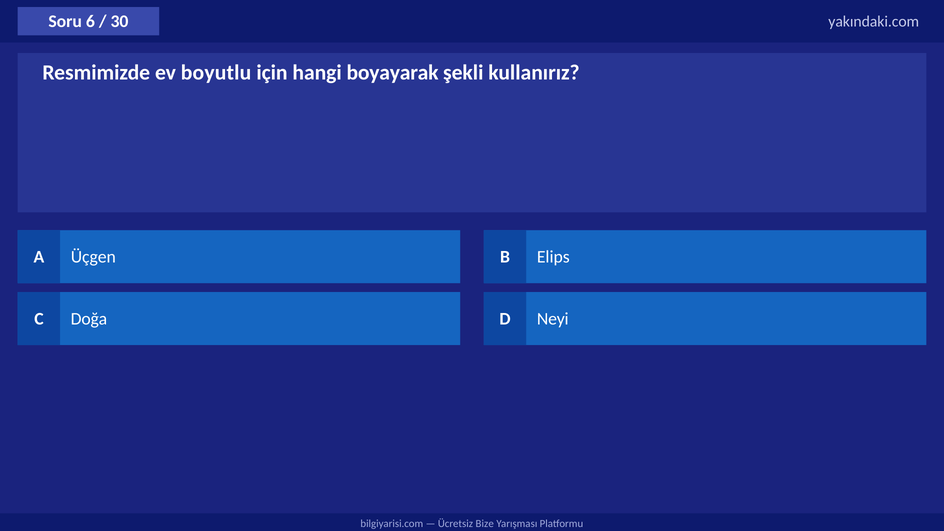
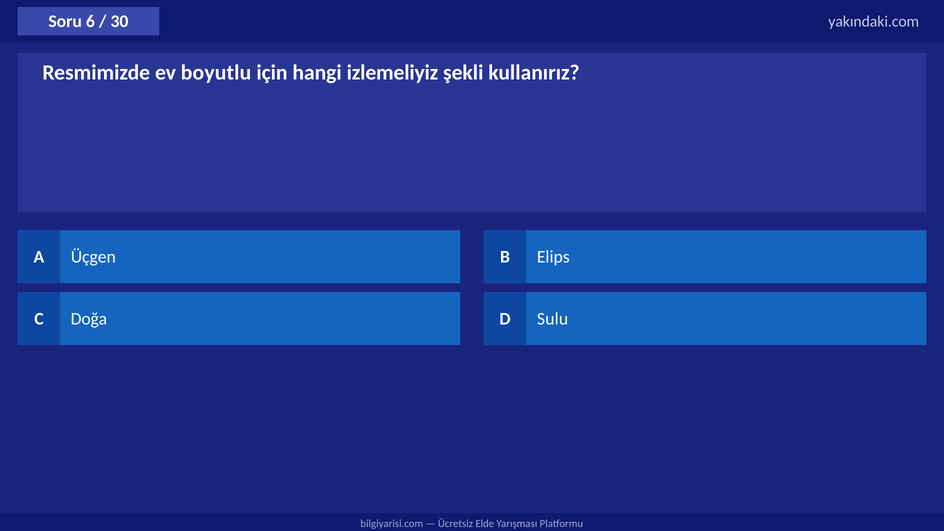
boyayarak: boyayarak -> izlemeliyiz (393, 73)
Neyi: Neyi -> Sulu (553, 319)
Bize: Bize -> Elde (485, 524)
